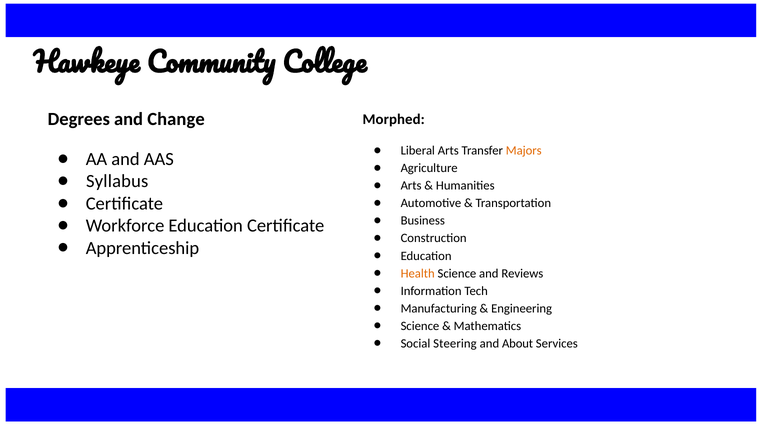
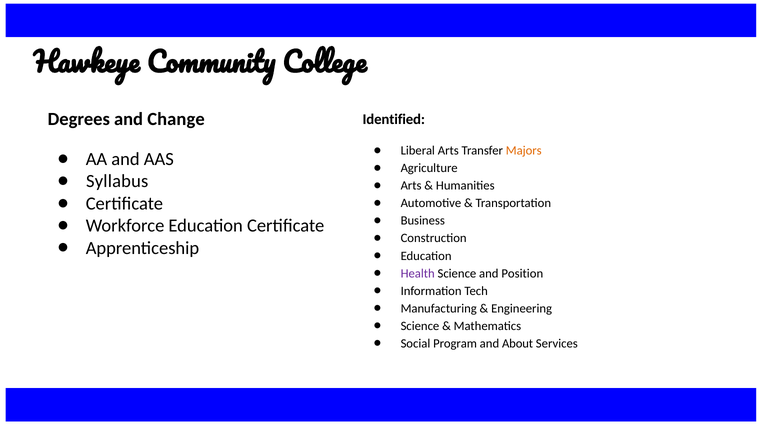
Morphed: Morphed -> Identified (394, 119)
Health colour: orange -> purple (418, 273)
Reviews: Reviews -> Position (522, 273)
Steering: Steering -> Program (455, 343)
